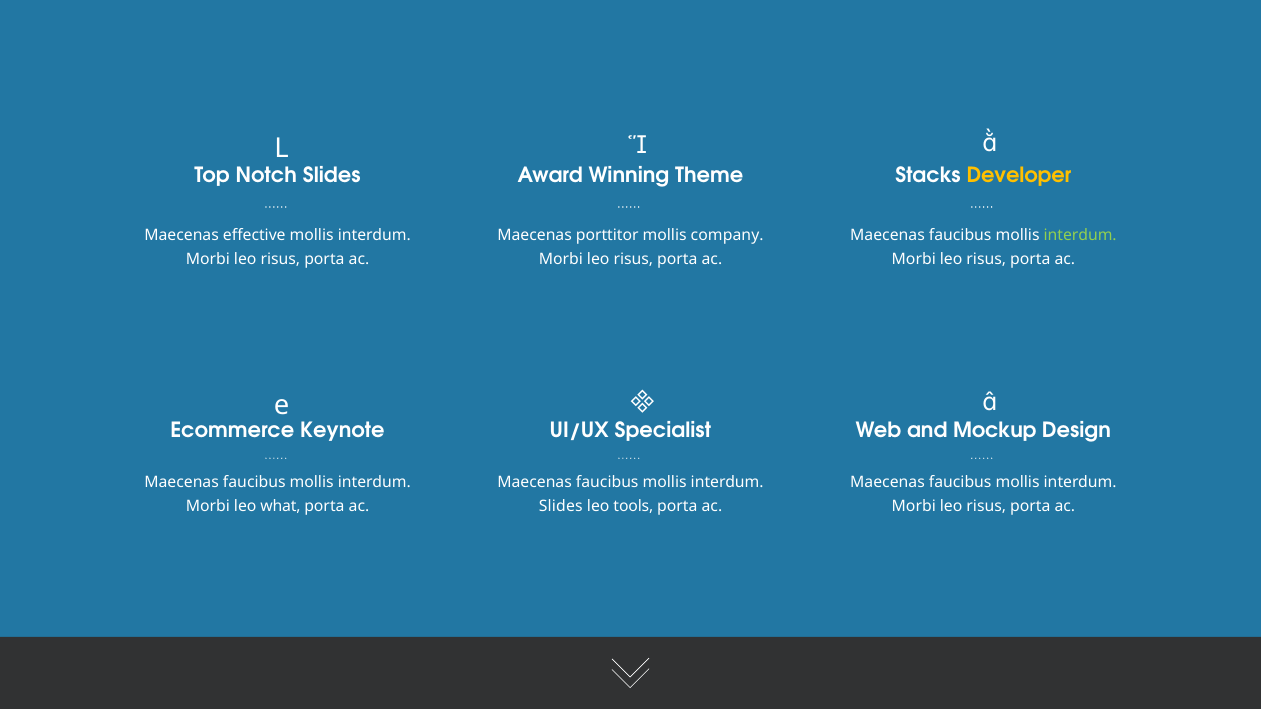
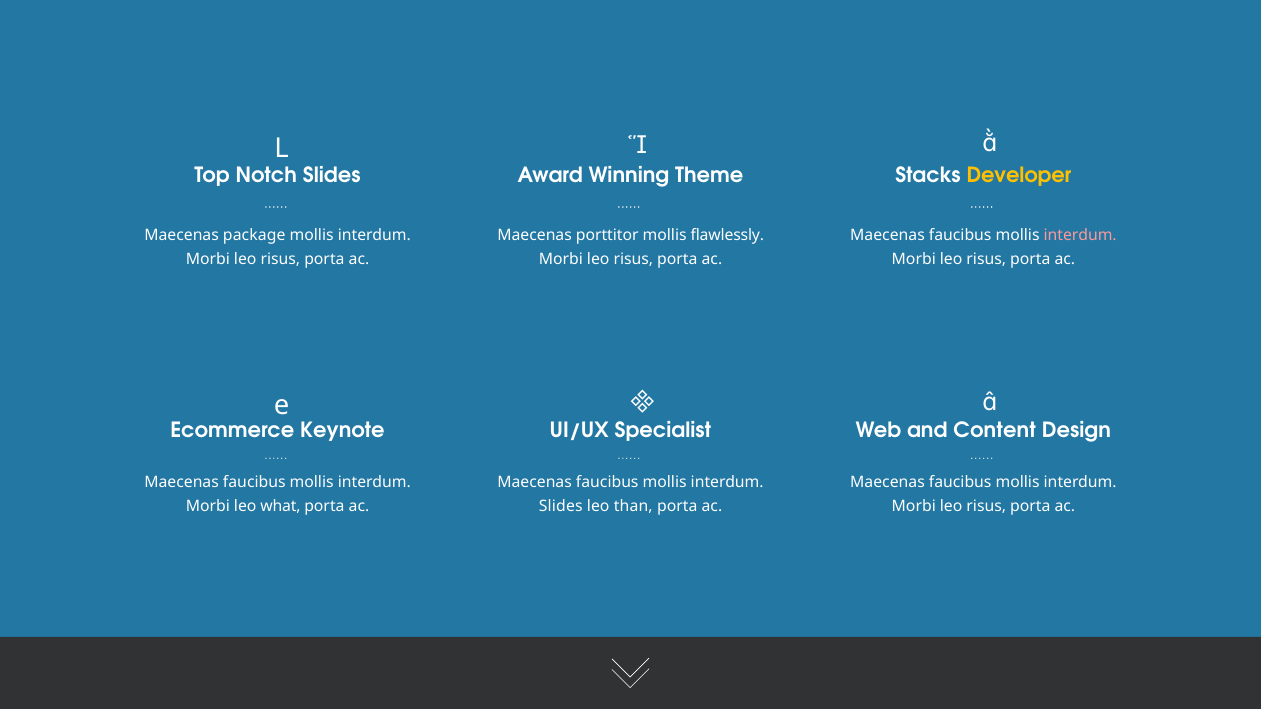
effective: effective -> package (254, 235)
company: company -> flawlessly (727, 235)
interdum colour: light green -> pink (1080, 235)
Mockup: Mockup -> Content (995, 430)
tools: tools -> than (633, 507)
